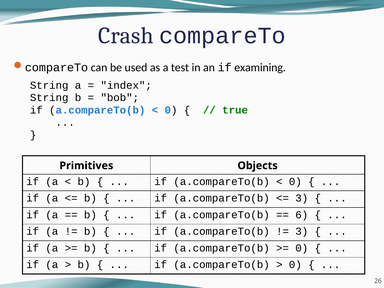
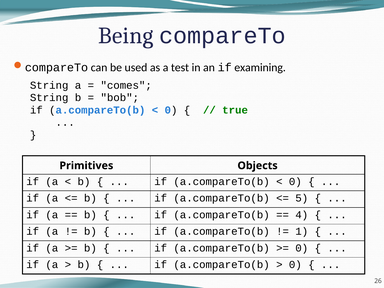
Crash: Crash -> Being (126, 36)
index: index -> comes (126, 85)
3: 3 -> 5 (302, 198)
6: 6 -> 4 (302, 215)
3: 3 -> 1 (302, 231)
